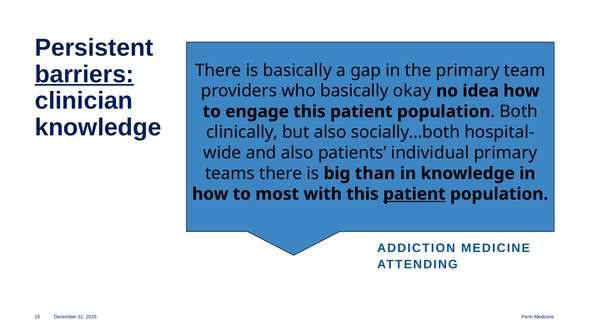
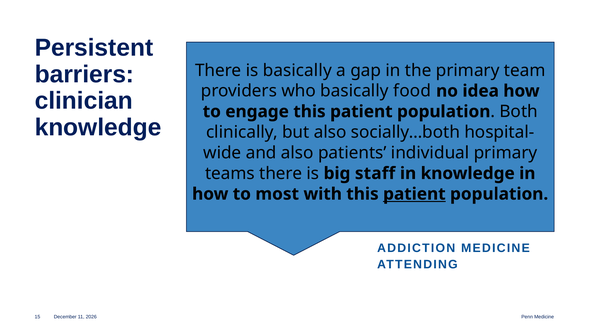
barriers underline: present -> none (84, 74)
okay: okay -> food (412, 91)
than: than -> staff (375, 174)
